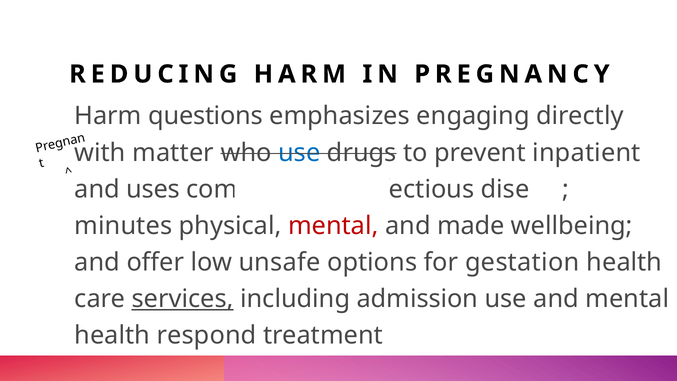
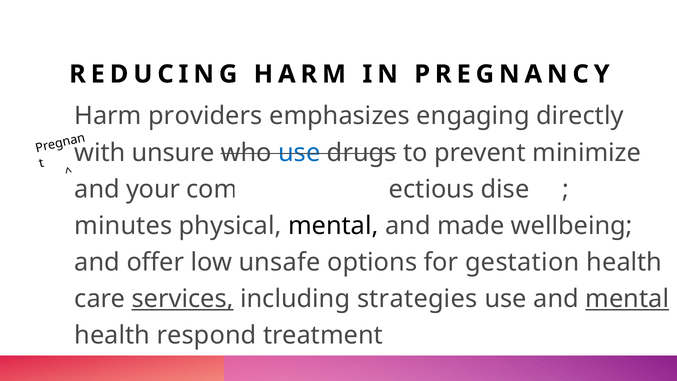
questions: questions -> providers (205, 116)
matter: matter -> unsure (173, 153)
inpatient: inpatient -> minimize (587, 153)
uses: uses -> your (153, 189)
mental colour: red -> black (333, 226)
admission: admission -> strategies (417, 299)
mental underline: none -> present (627, 299)
